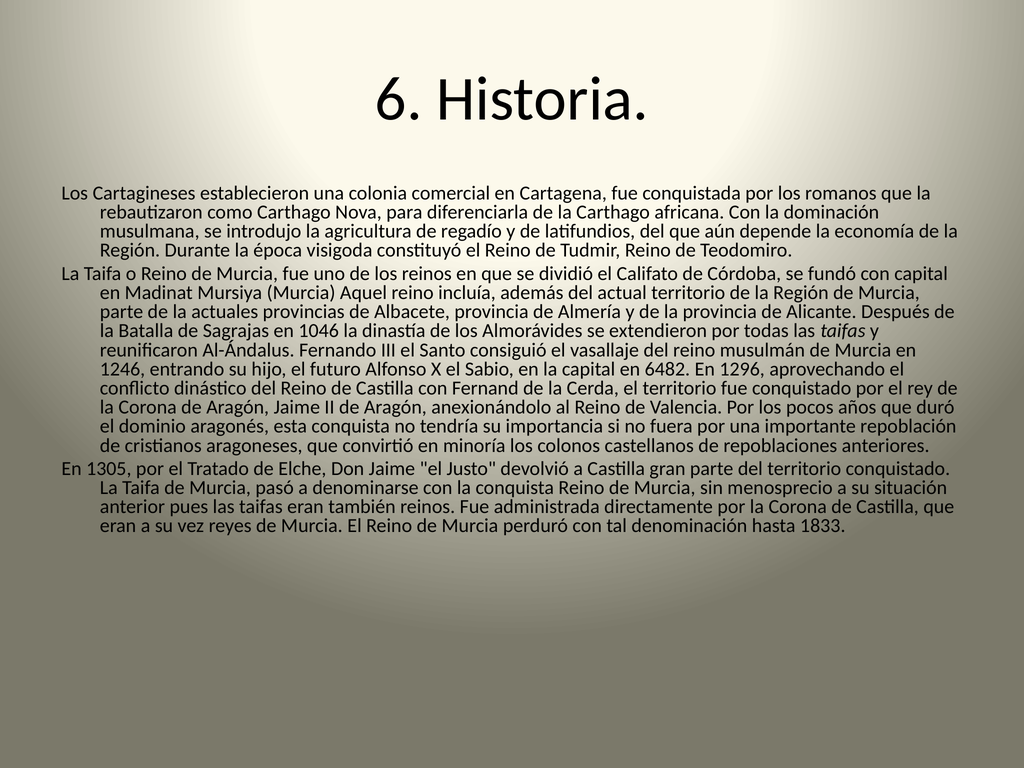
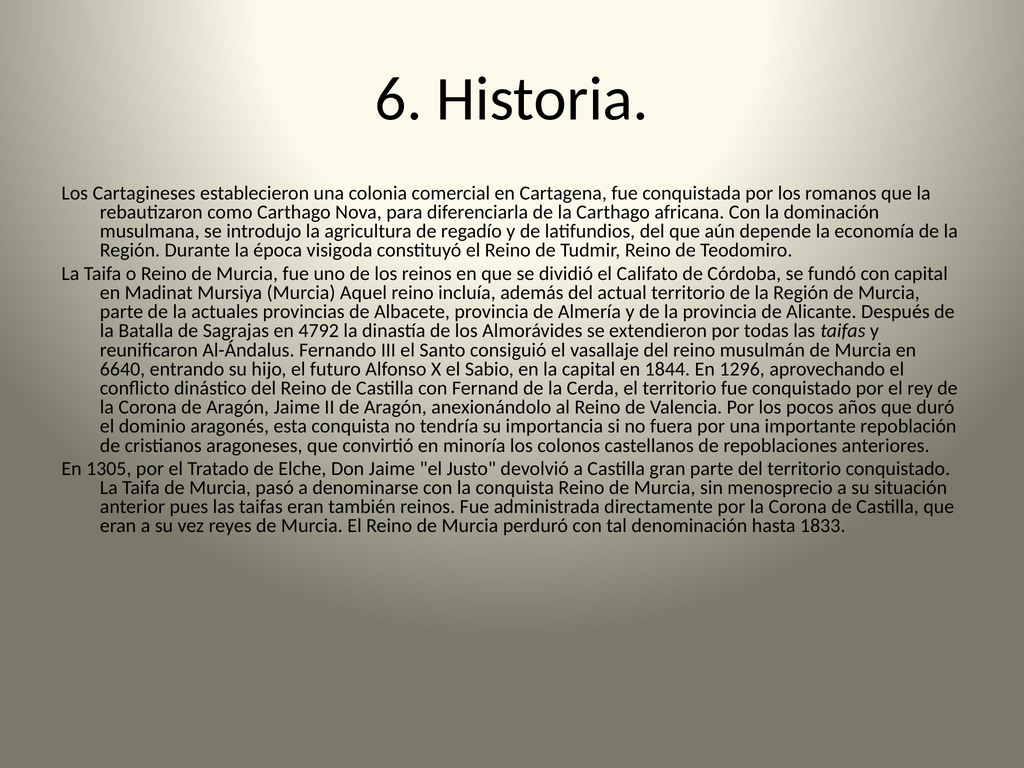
1046: 1046 -> 4792 (319, 331)
1246: 1246 -> 6640 (123, 369)
6482: 6482 -> 1844 (667, 369)
